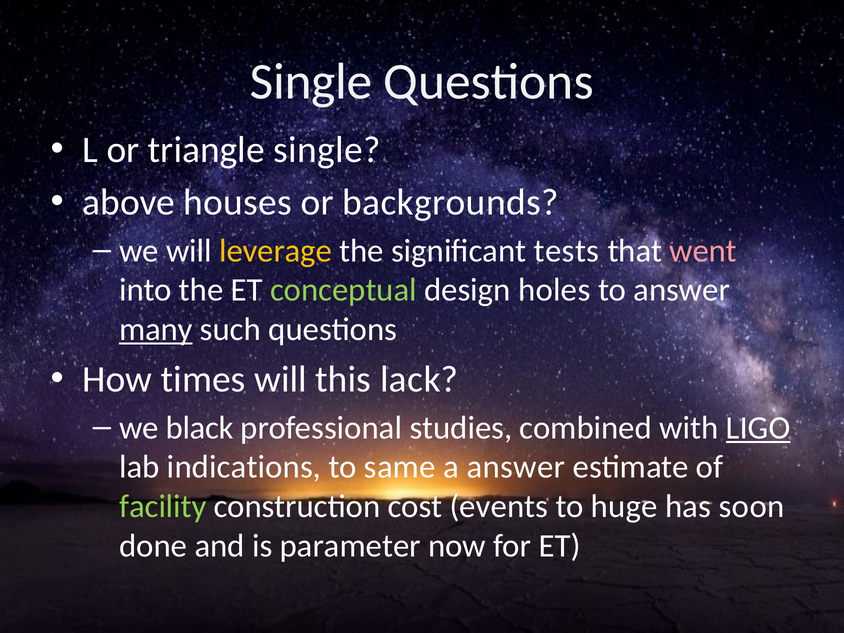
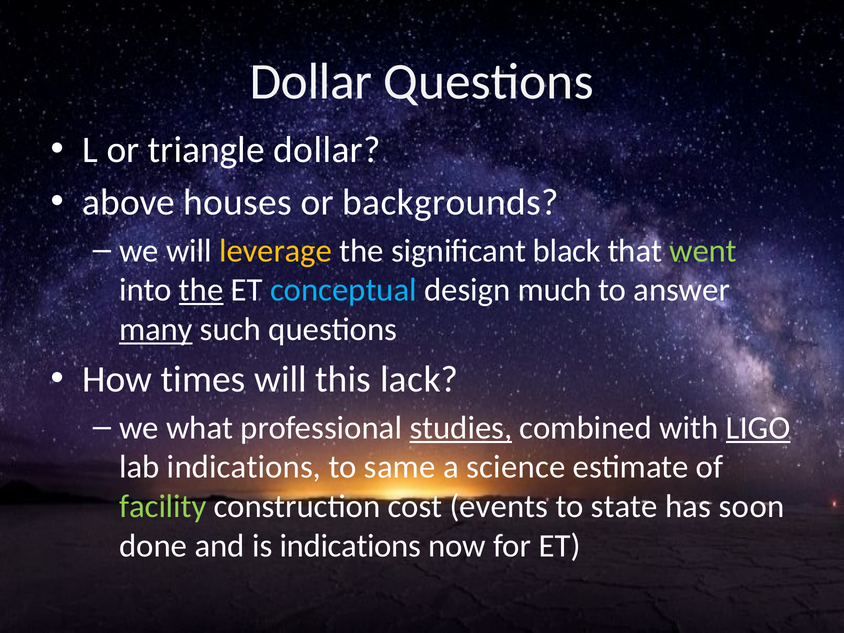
Single: Single -> Dollar (311, 82)
triangle single: single -> dollar (327, 150)
tests: tests -> black (567, 251)
went colour: pink -> light green (703, 251)
the underline: none -> present (201, 290)
conceptual colour: light green -> light blue (343, 290)
holes: holes -> much (555, 290)
black: black -> what (200, 428)
studies underline: none -> present (461, 428)
a answer: answer -> science (516, 467)
huge: huge -> state (624, 506)
is parameter: parameter -> indications (350, 546)
